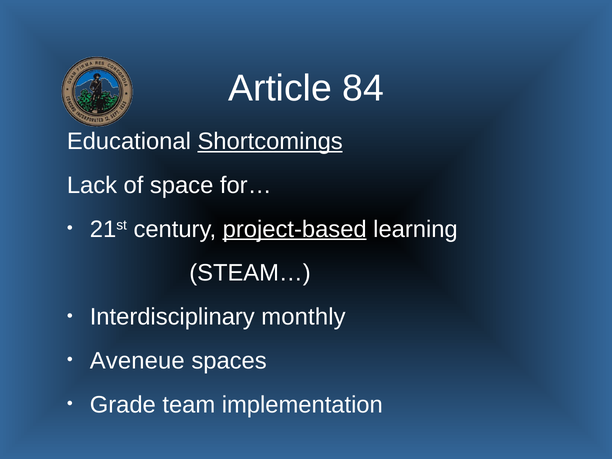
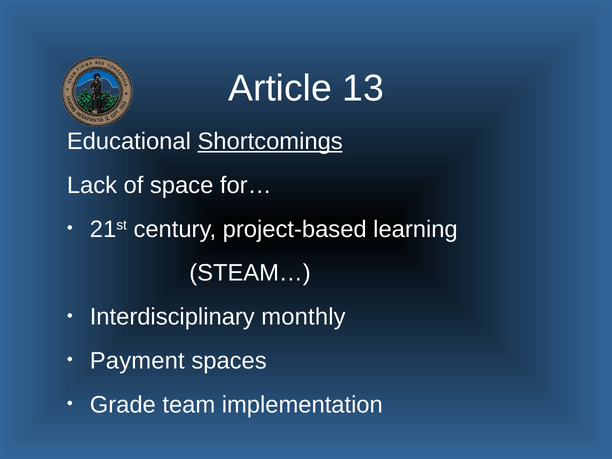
84: 84 -> 13 (363, 89)
project-based underline: present -> none (295, 229)
Aveneue: Aveneue -> Payment (137, 361)
